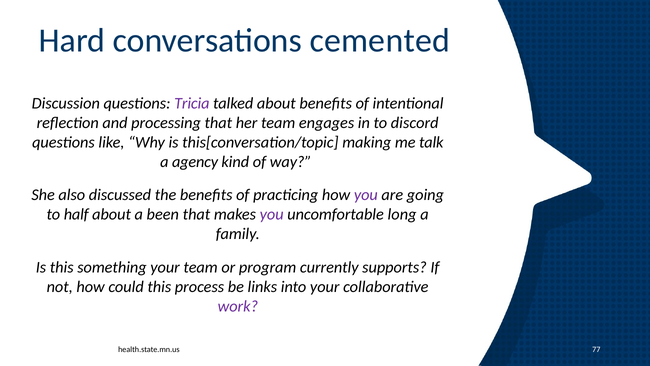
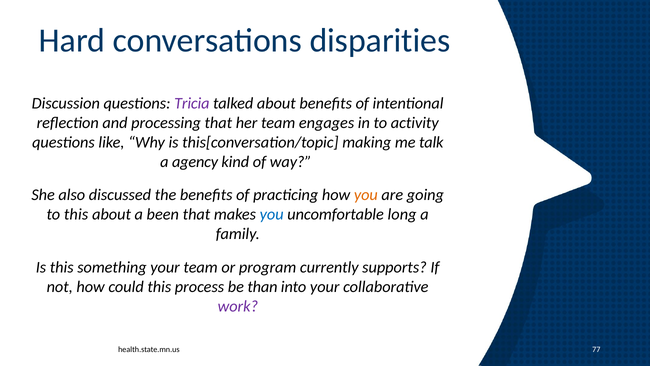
cemented: cemented -> disparities (380, 40)
discord: discord -> activity (415, 123)
you colour: purple -> orange (366, 195)
to half: half -> this (76, 214)
you colour: purple -> blue (272, 214)
links: links -> than (262, 286)
